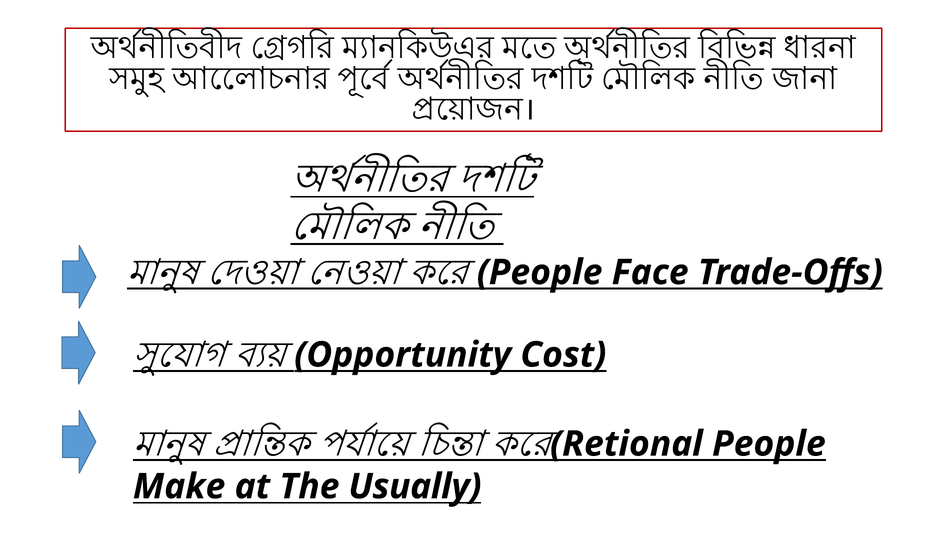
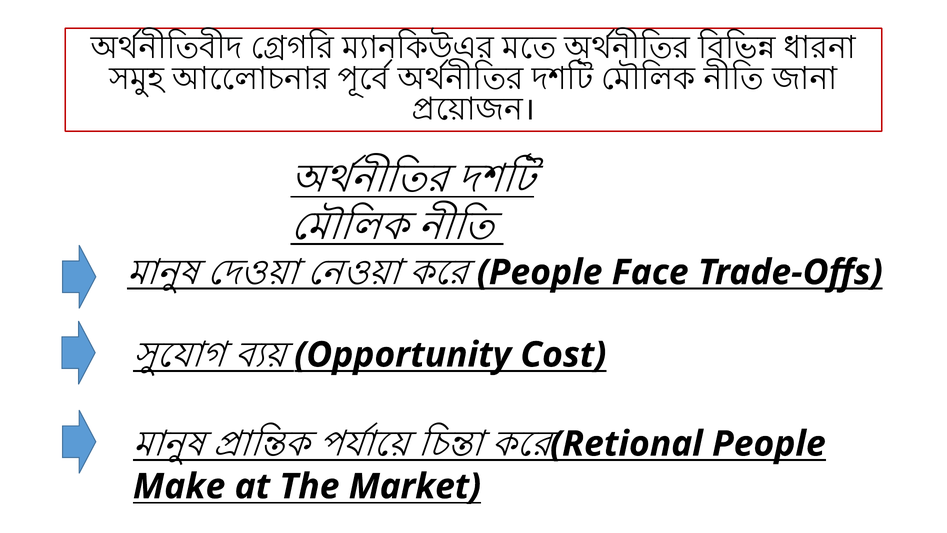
Usually: Usually -> Market (415, 486)
